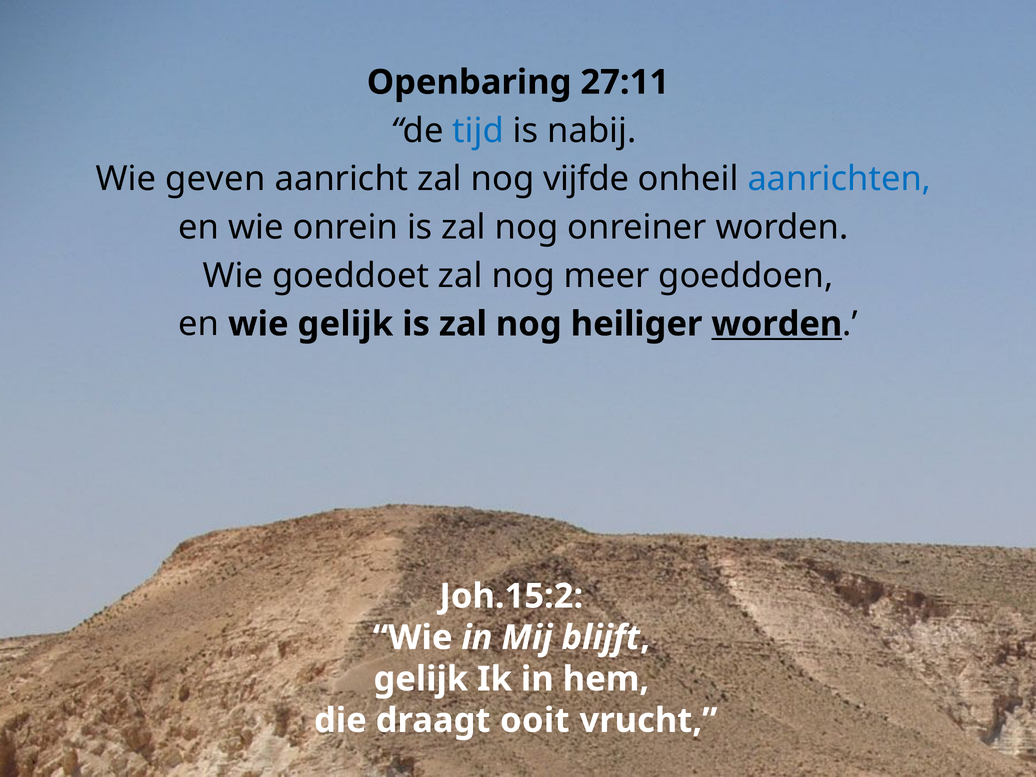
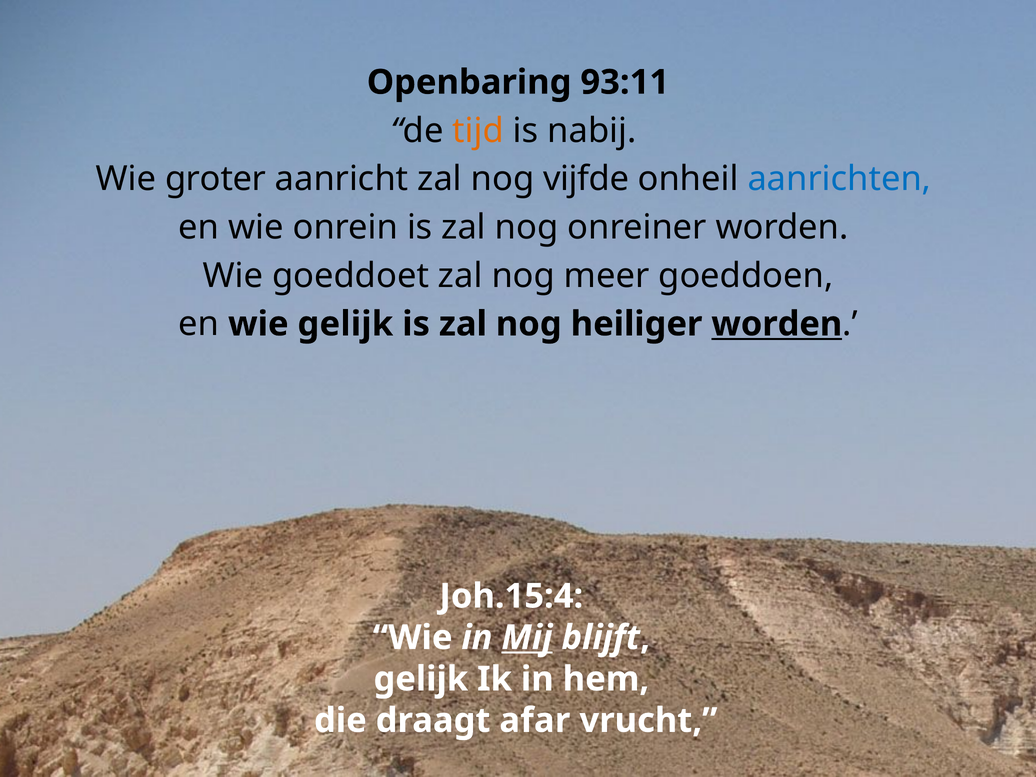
27:11: 27:11 -> 93:11 (625, 82)
tijd colour: blue -> orange (478, 131)
geven: geven -> groter (216, 179)
Joh.15:2: Joh.15:2 -> Joh.15:4 (511, 596)
Mij underline: none -> present (527, 638)
ooit: ooit -> afar (535, 720)
